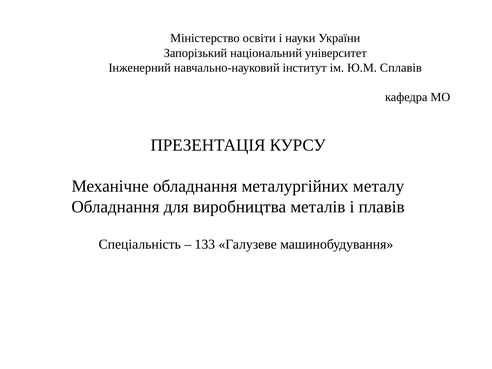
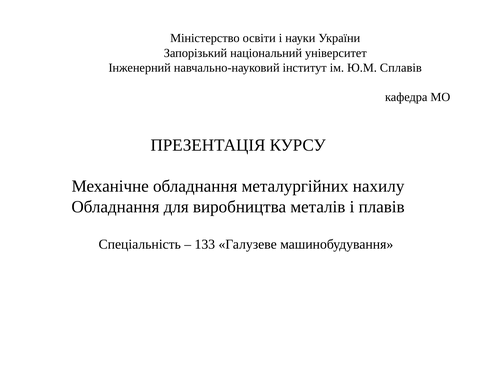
металу: металу -> нахилу (379, 186)
